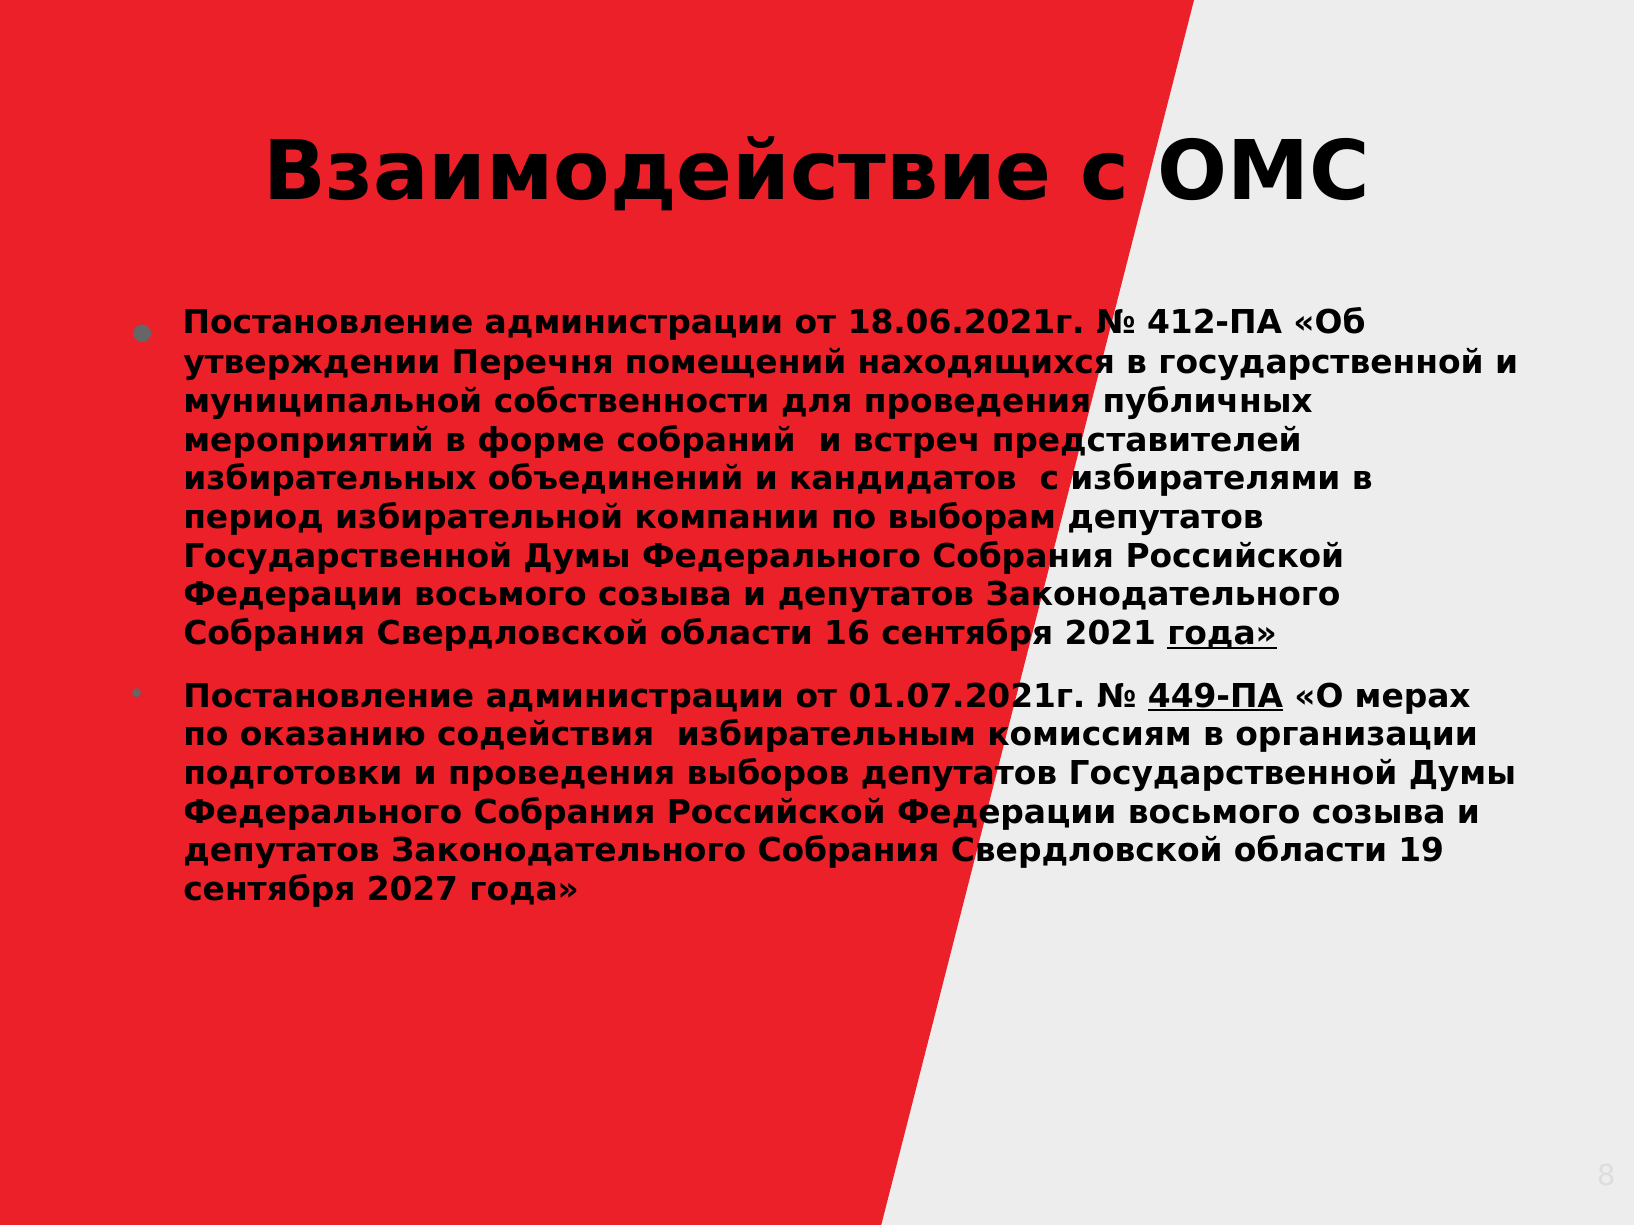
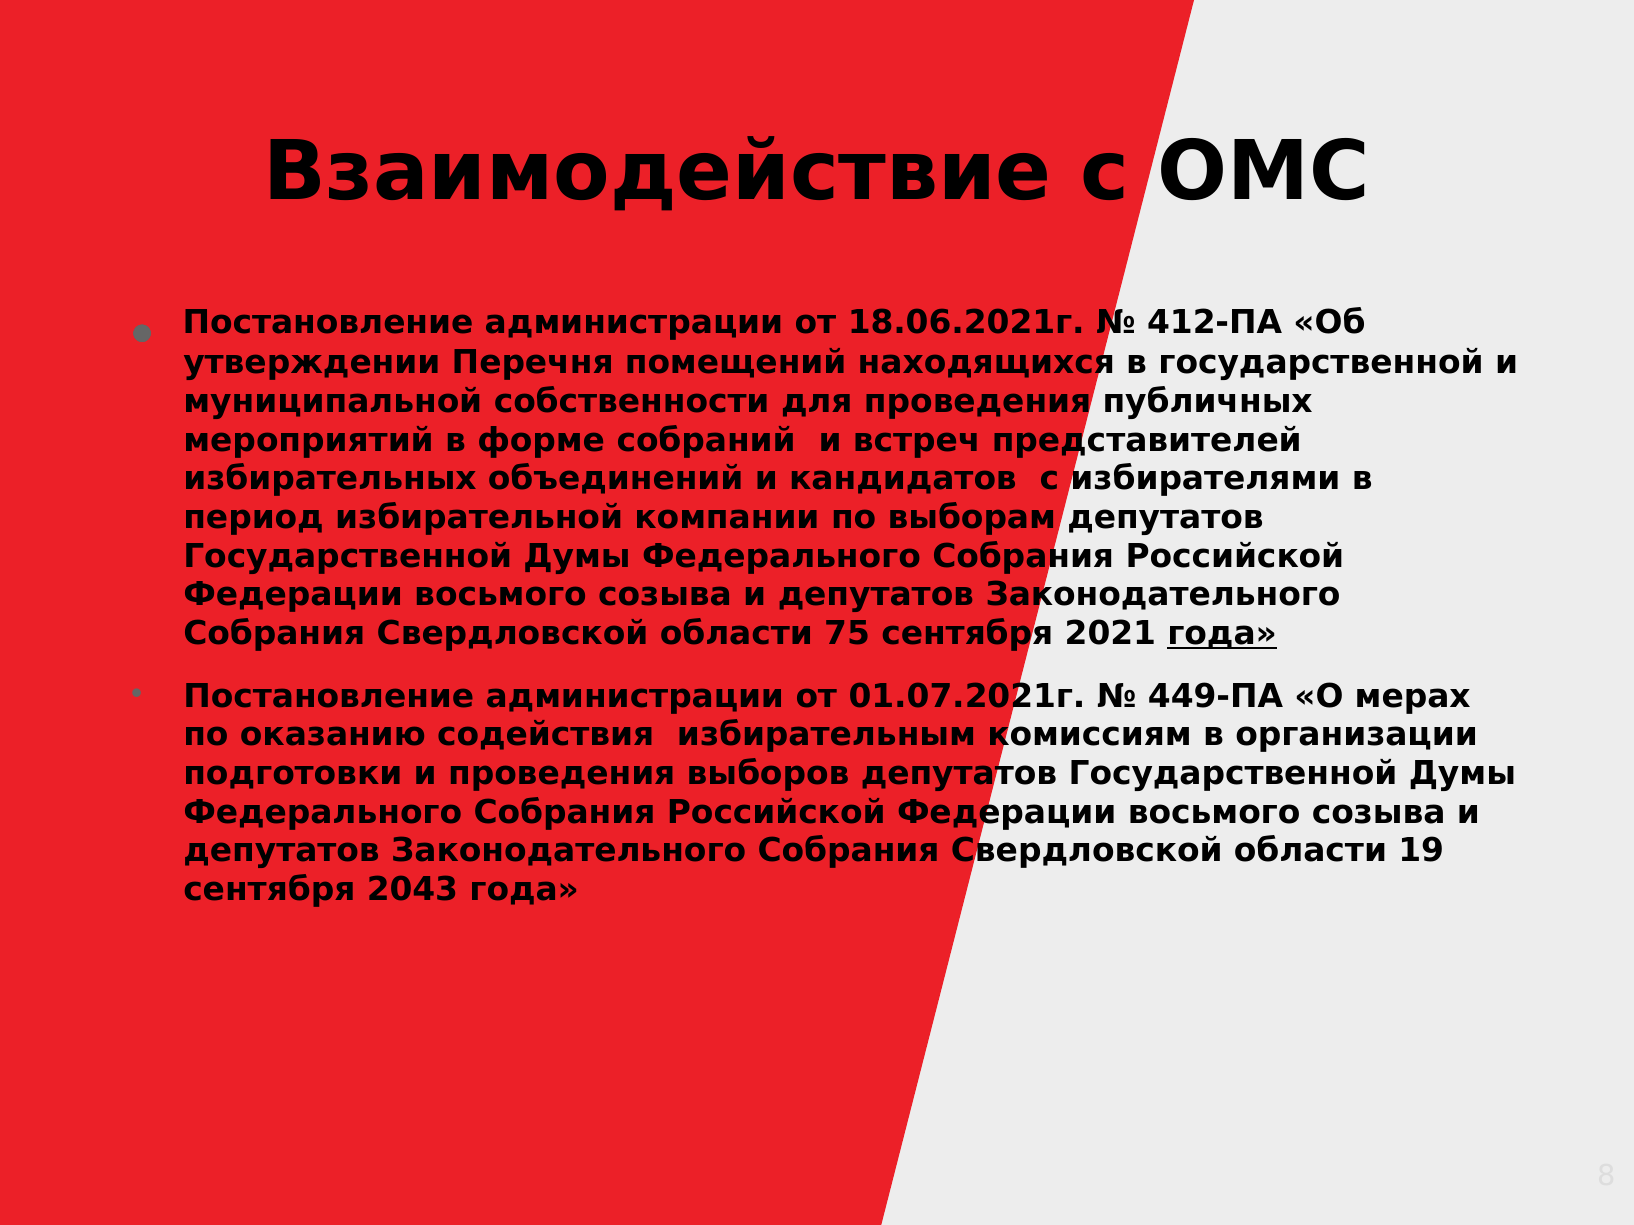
16: 16 -> 75 (847, 634)
449-ПА underline: present -> none (1215, 696)
2027: 2027 -> 2043 (412, 890)
